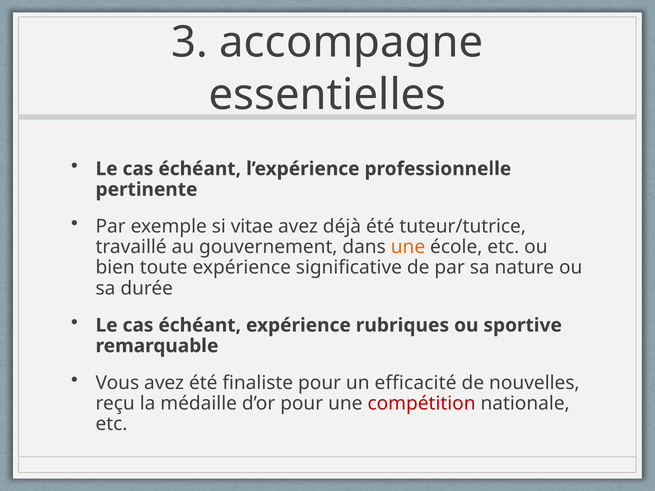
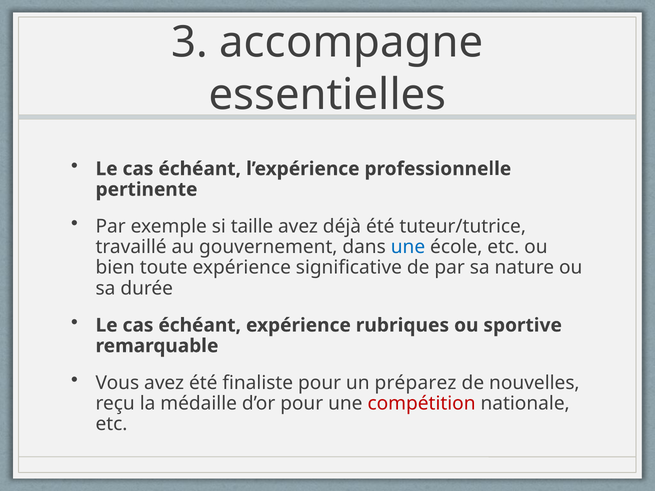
vitae: vitae -> taille (252, 227)
une colour: orange -> blue (408, 247)
efficacité: efficacité -> préparez (416, 383)
